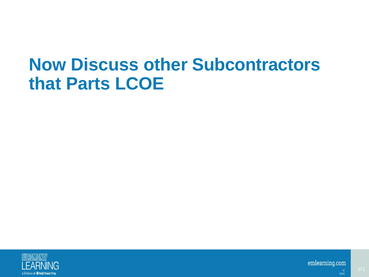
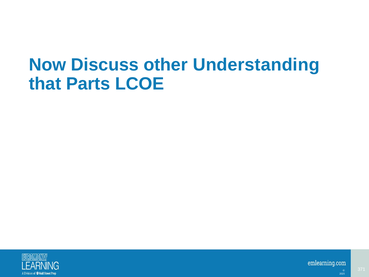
Subcontractors: Subcontractors -> Understanding (256, 65)
